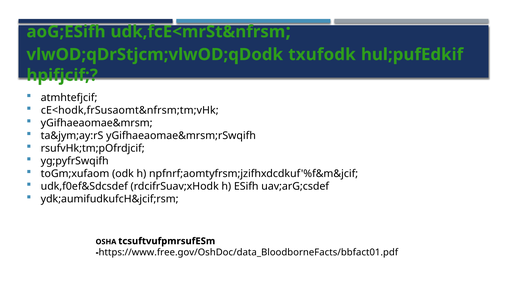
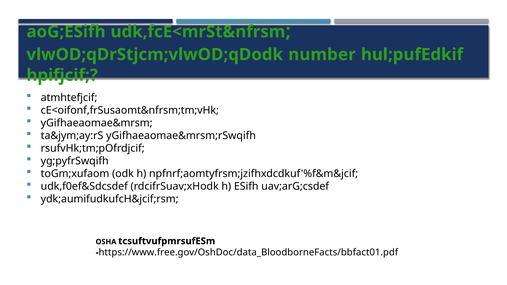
txufodk: txufodk -> number (322, 55)
cE<hodk,frSusaomt&nfrsm;tm;vHk: cE<hodk,frSusaomt&nfrsm;tm;vHk -> cE<oifonf,frSusaomt&nfrsm;tm;vHk (130, 110)
